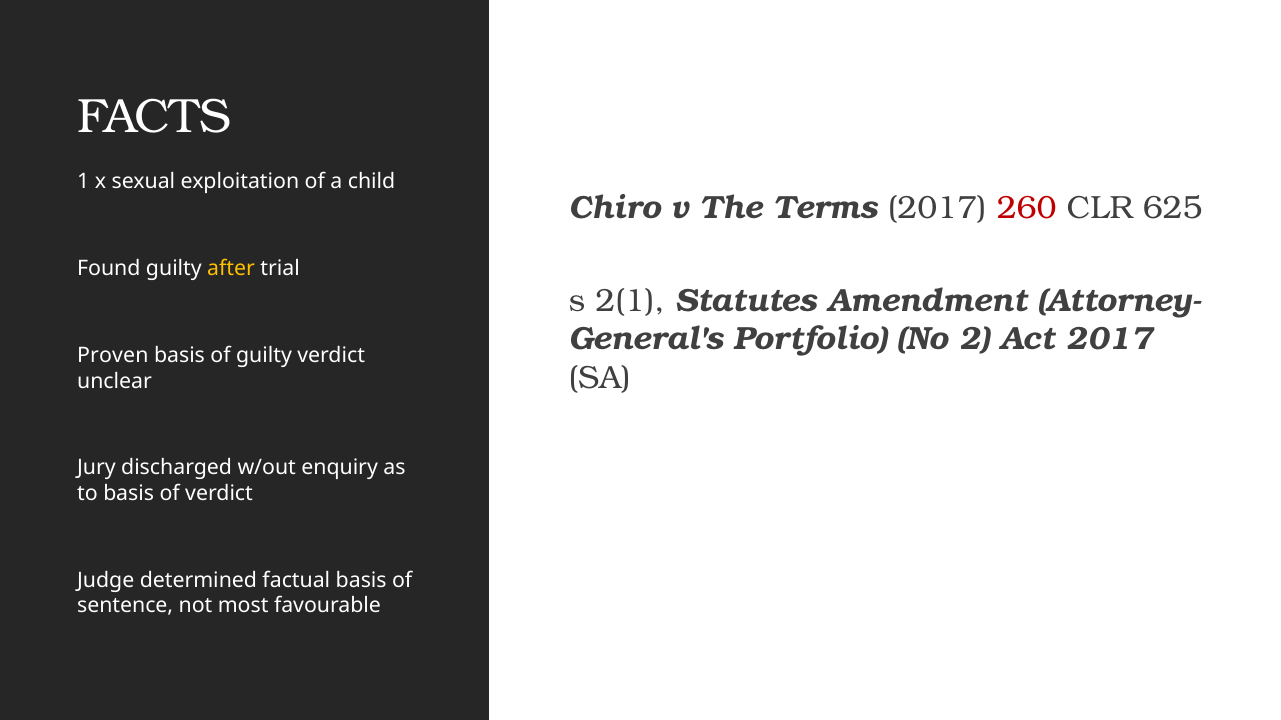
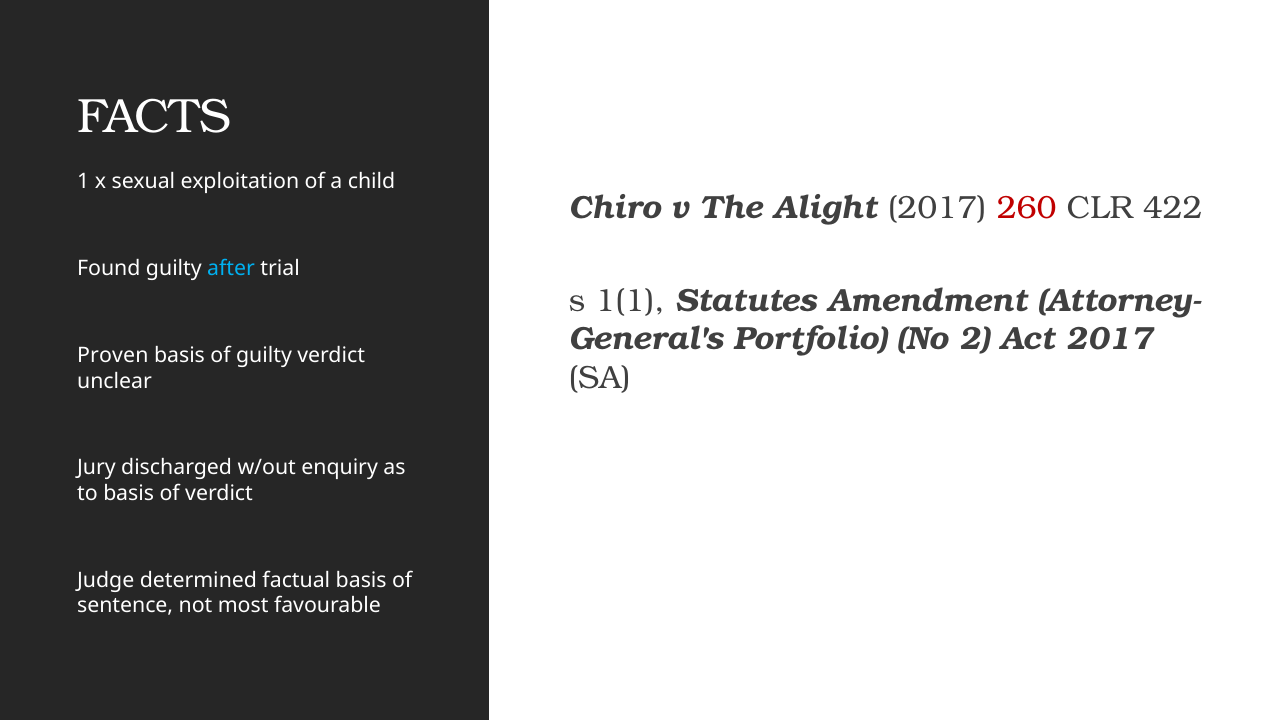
Terms: Terms -> Alight (825, 208)
625: 625 -> 422 (1173, 208)
after colour: yellow -> light blue (231, 269)
2(1: 2(1 -> 1(1 (630, 301)
